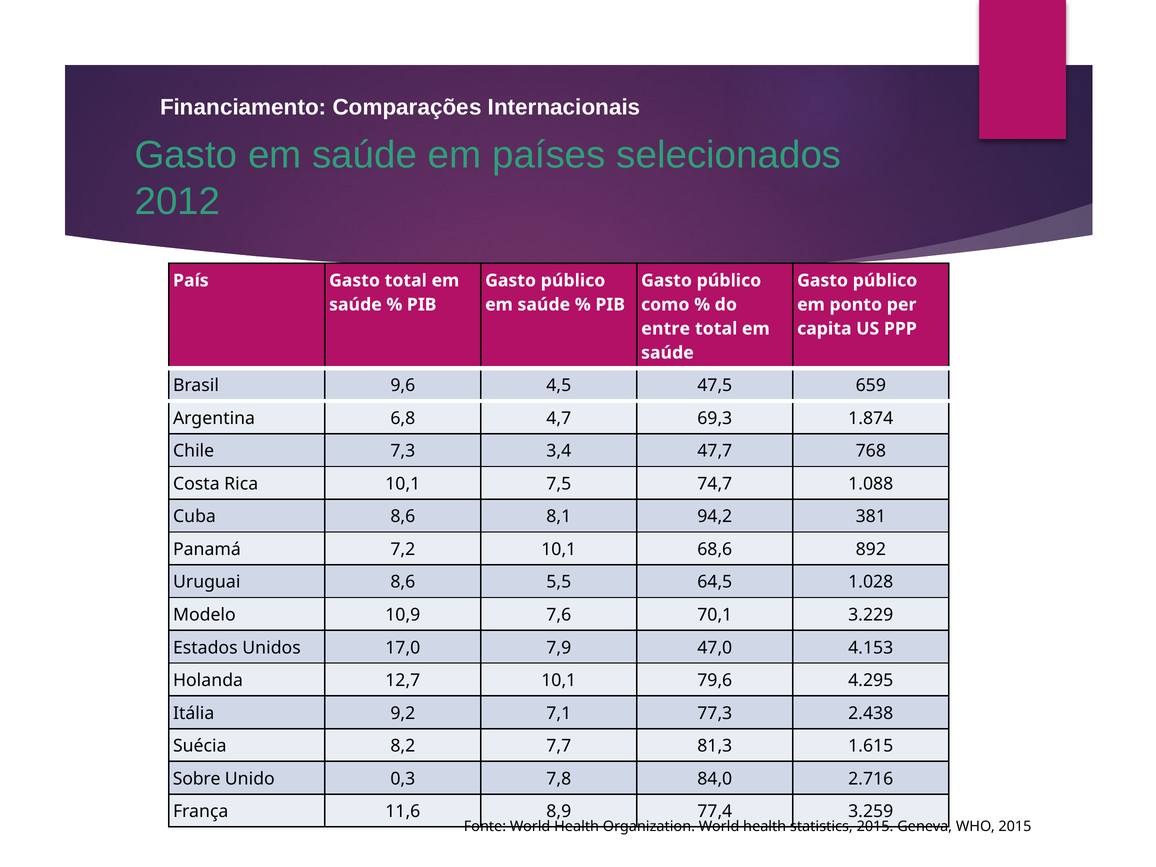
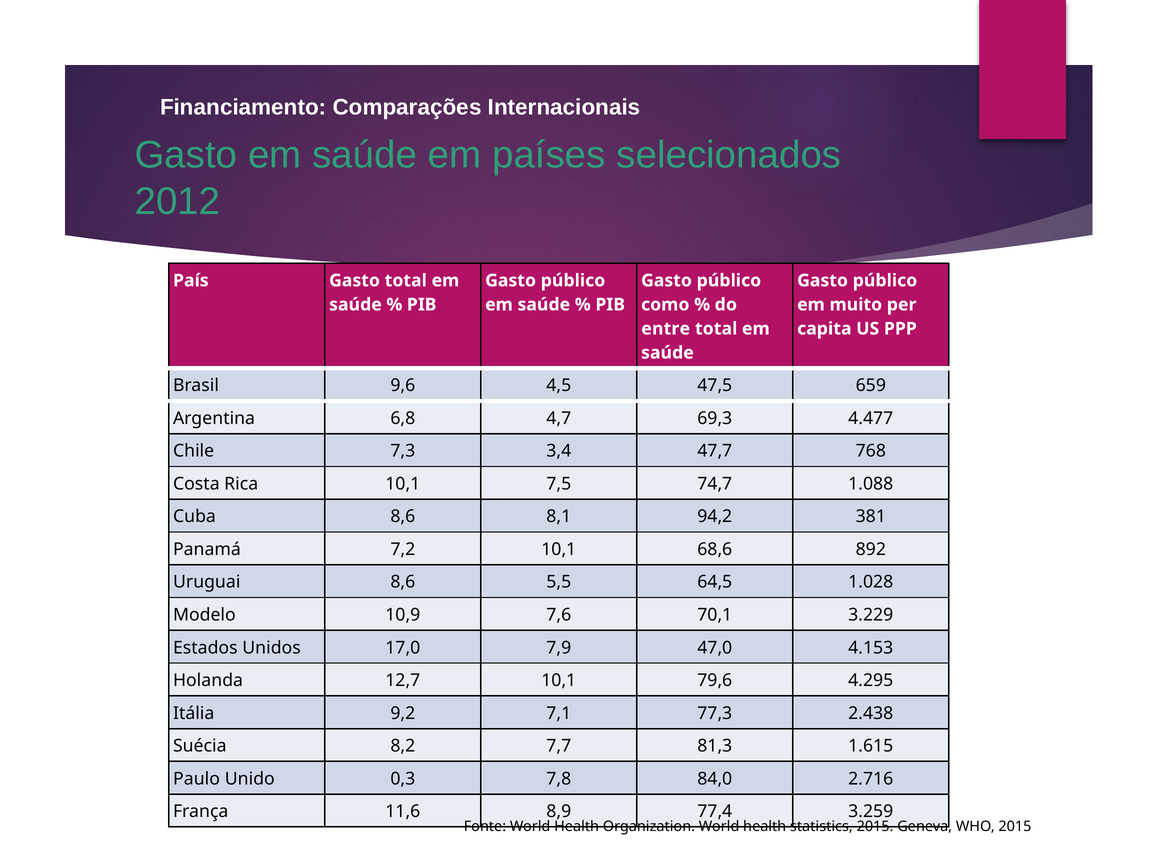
ponto: ponto -> muito (856, 305)
1.874: 1.874 -> 4.477 (871, 418)
Sobre: Sobre -> Paulo (197, 779)
